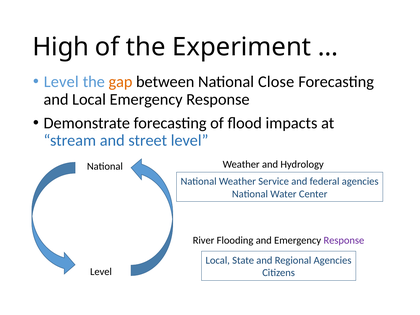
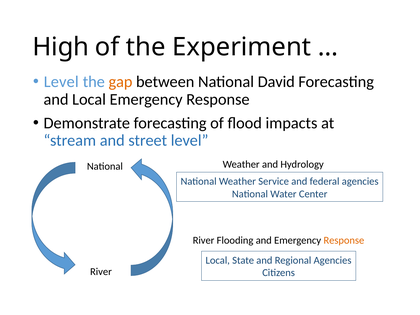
Close: Close -> David (276, 82)
Response colour: purple -> orange (344, 240)
Level: Level -> River (101, 272)
